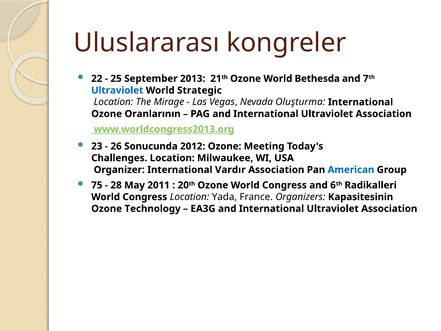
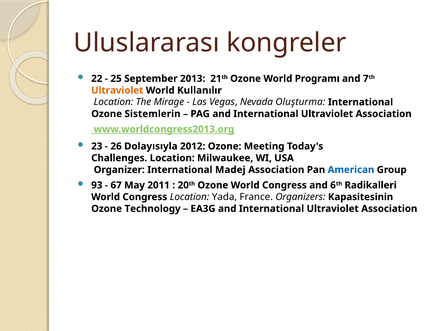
Bethesda: Bethesda -> Programı (317, 79)
Ultraviolet colour: blue -> orange (117, 90)
Strategic: Strategic -> Kullanılır (199, 90)
Oranlarının: Oranlarının -> Sistemlerin (153, 114)
Sonucunda: Sonucunda -> Dolayısıyla (151, 146)
Vardır: Vardır -> Madej (230, 170)
75: 75 -> 93 (97, 185)
28: 28 -> 67 (116, 185)
